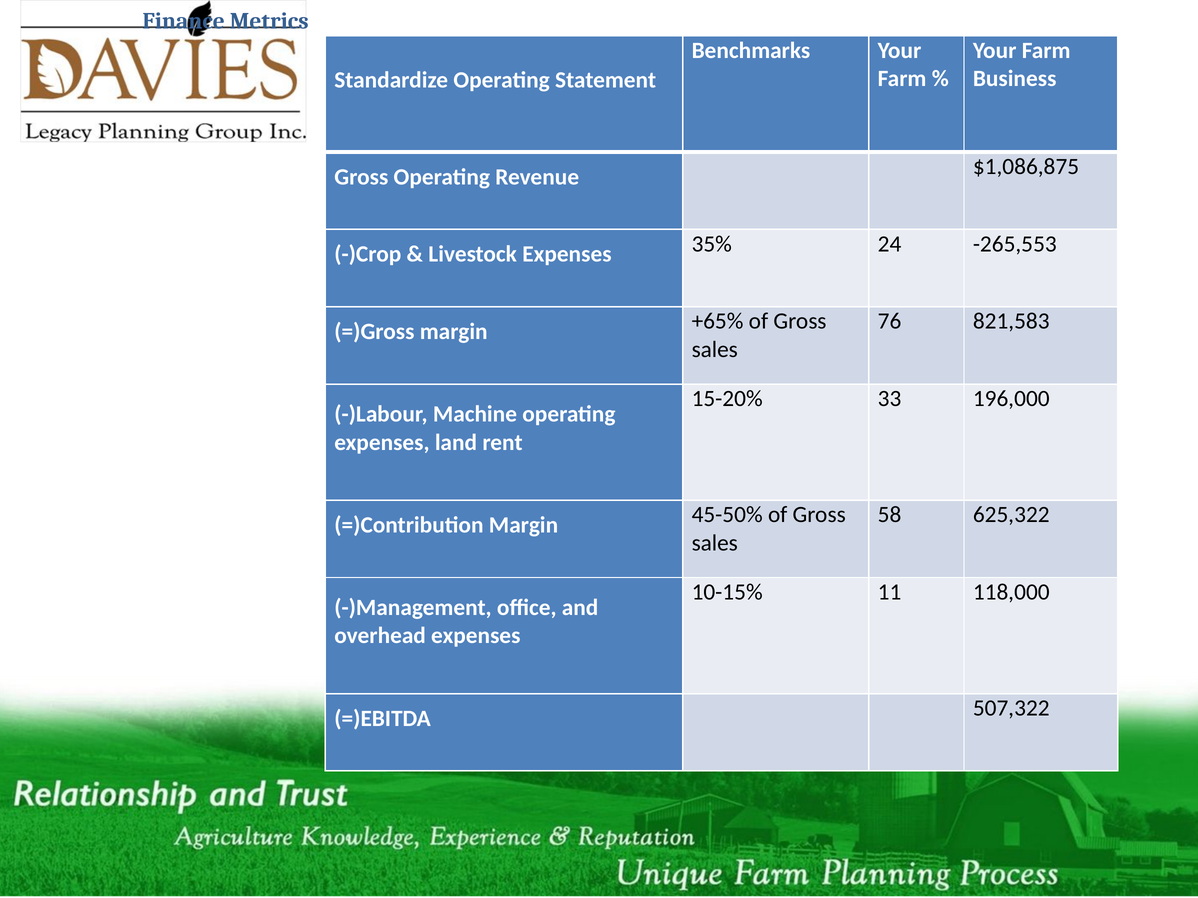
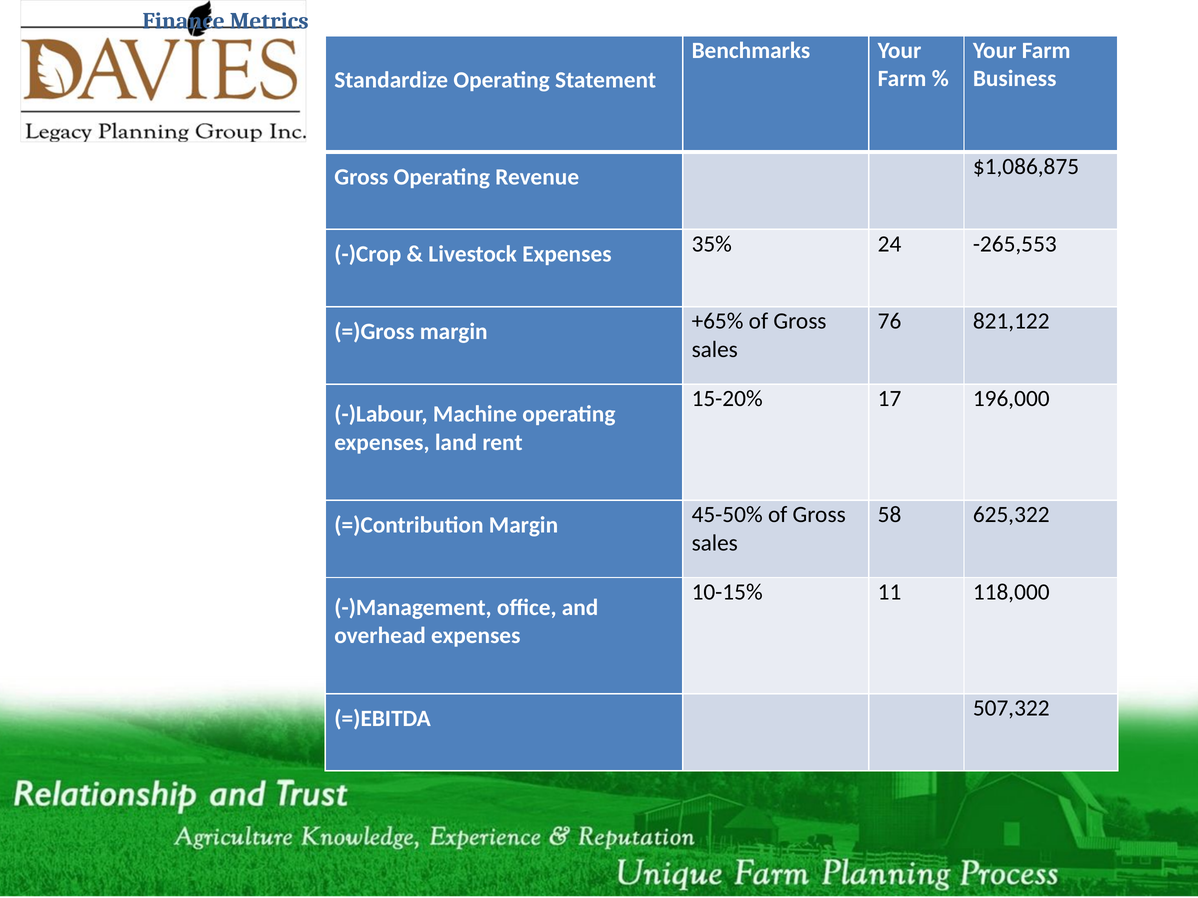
821,583: 821,583 -> 821,122 (1011, 321)
33: 33 -> 17 (890, 399)
